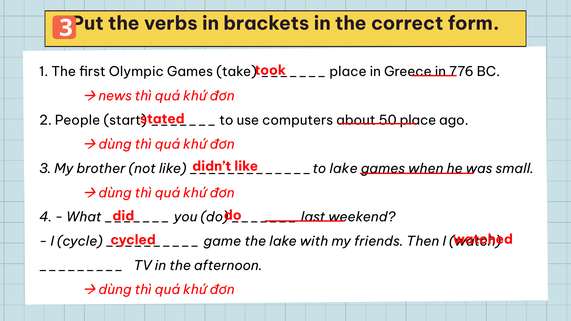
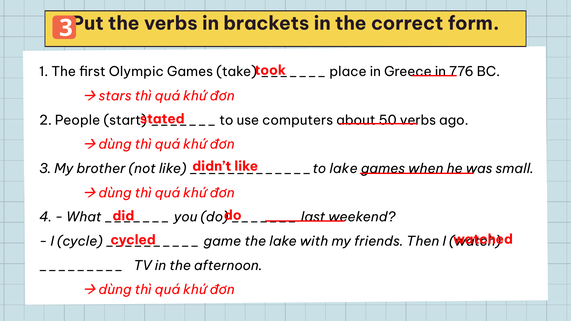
news: news -> stars (115, 96)
50 place: place -> verbs (418, 120)
